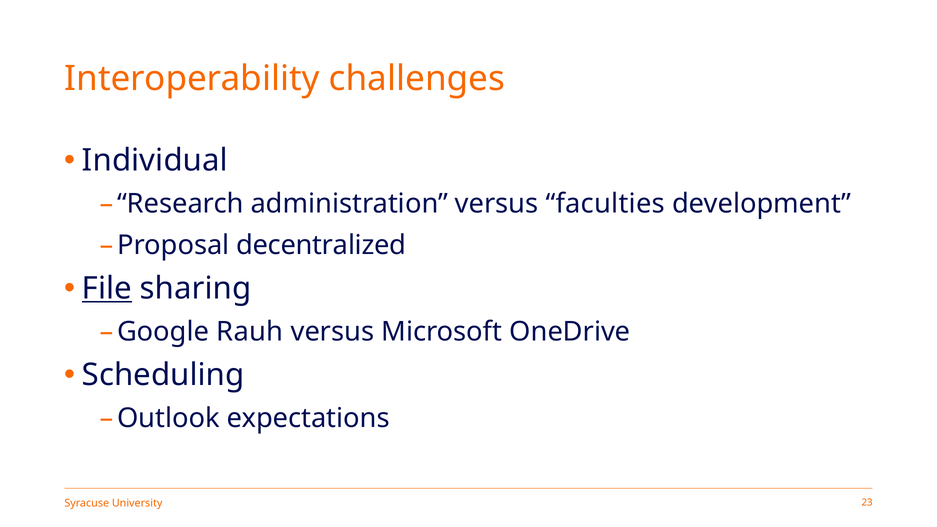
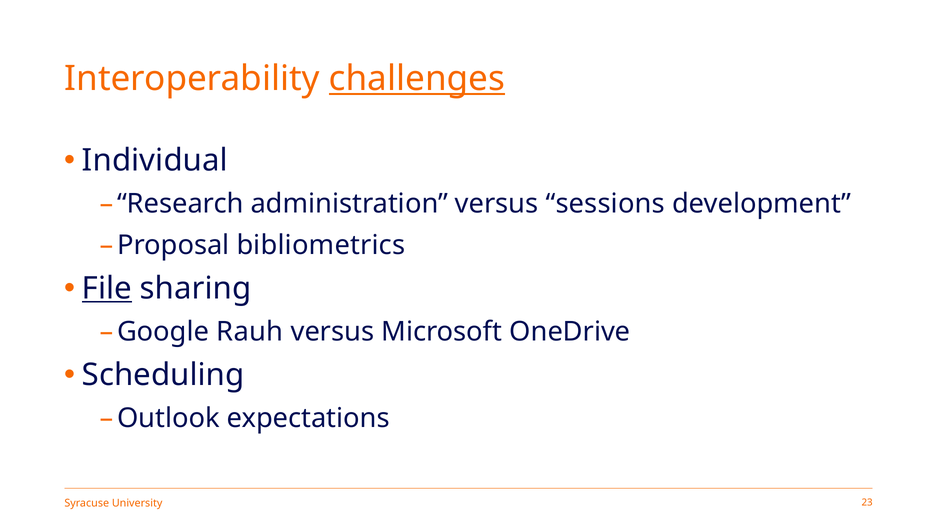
challenges underline: none -> present (417, 79)
faculties: faculties -> sessions (605, 204)
decentralized: decentralized -> bibliometrics (321, 245)
